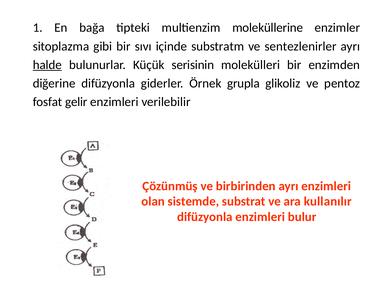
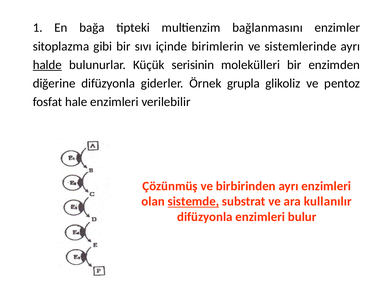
moleküllerine: moleküllerine -> bağlanmasını (267, 28)
substratm: substratm -> birimlerin (218, 46)
sentezlenirler: sentezlenirler -> sistemlerinde (301, 46)
gelir: gelir -> hale (76, 102)
sistemde underline: none -> present (193, 202)
